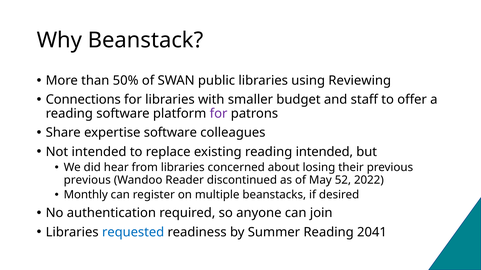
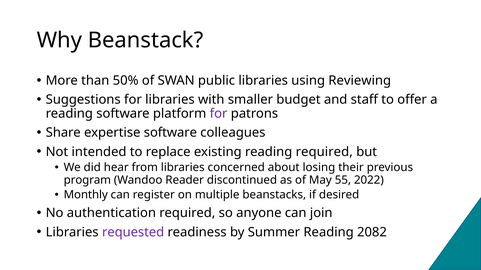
Connections: Connections -> Suggestions (83, 100)
reading intended: intended -> required (324, 152)
previous: previous -> program (87, 180)
52: 52 -> 55 (343, 180)
requested colour: blue -> purple (133, 233)
2041: 2041 -> 2082 (372, 233)
